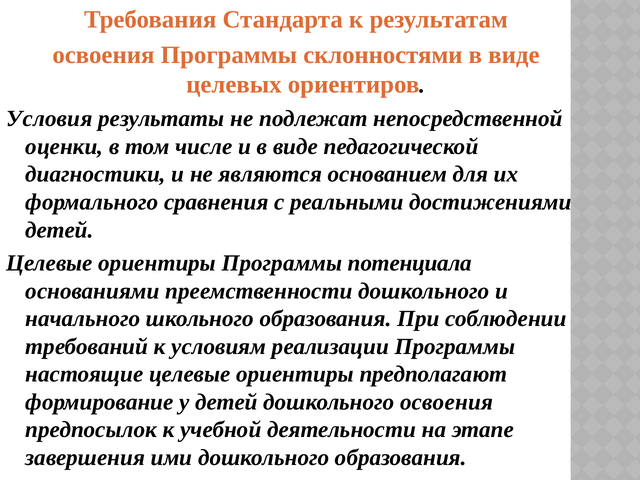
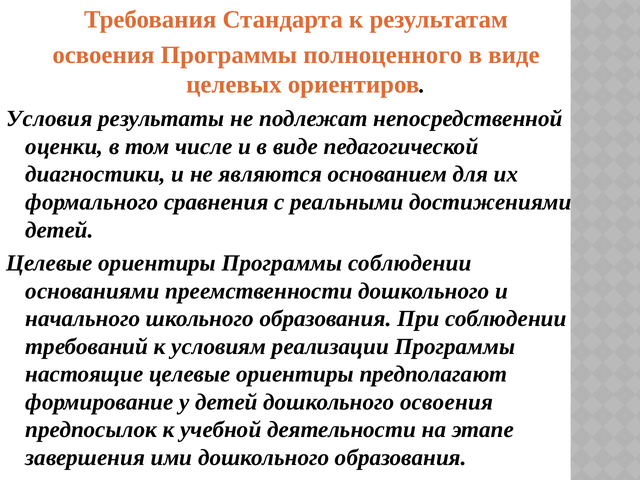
склонностями: склонностями -> полноценного (383, 55)
Программы потенциала: потенциала -> соблюдении (410, 263)
